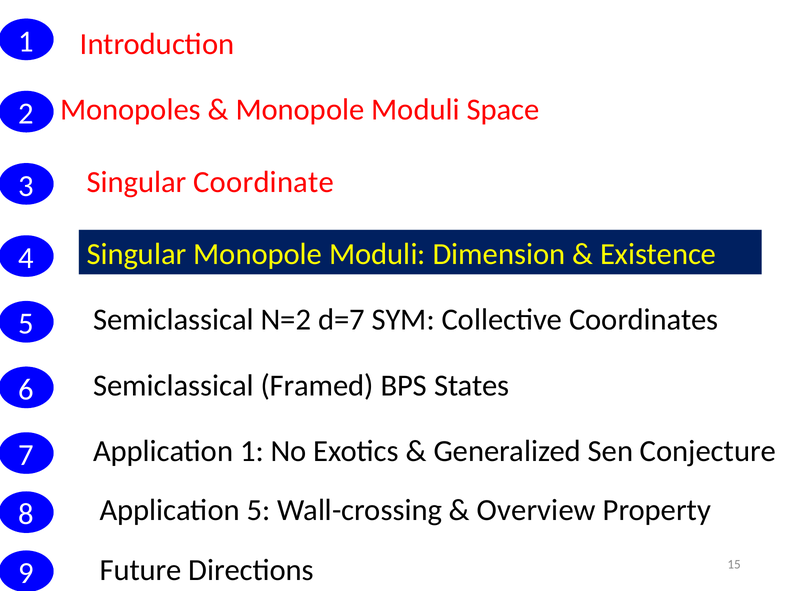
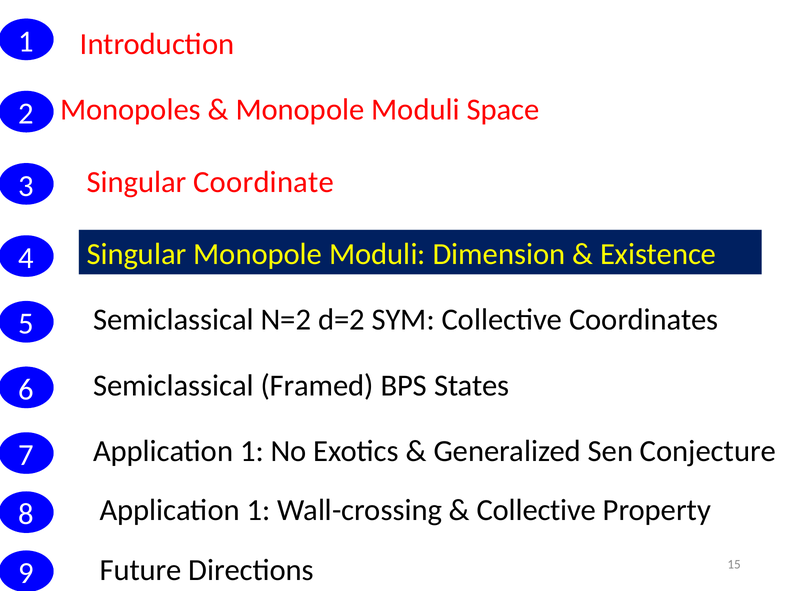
d=7: d=7 -> d=2 (341, 320)
5: 5 -> 1 (258, 510)
Overview: Overview -> Collective (536, 510)
